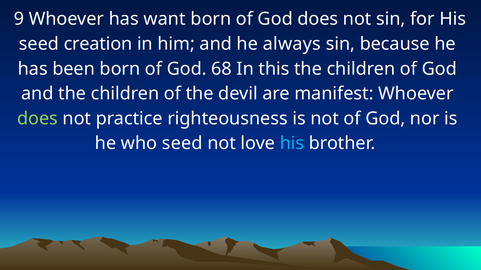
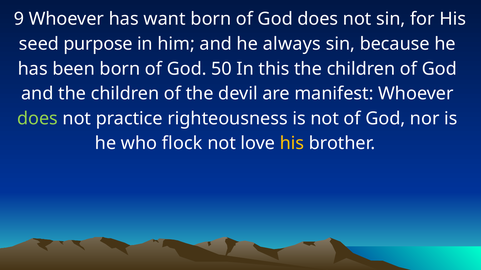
creation: creation -> purpose (98, 44)
68: 68 -> 50 (222, 69)
who seed: seed -> flock (182, 144)
his colour: light blue -> yellow (292, 144)
